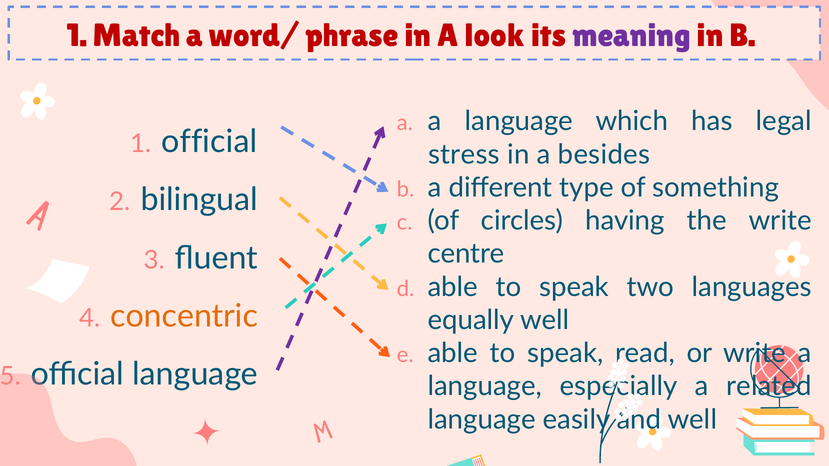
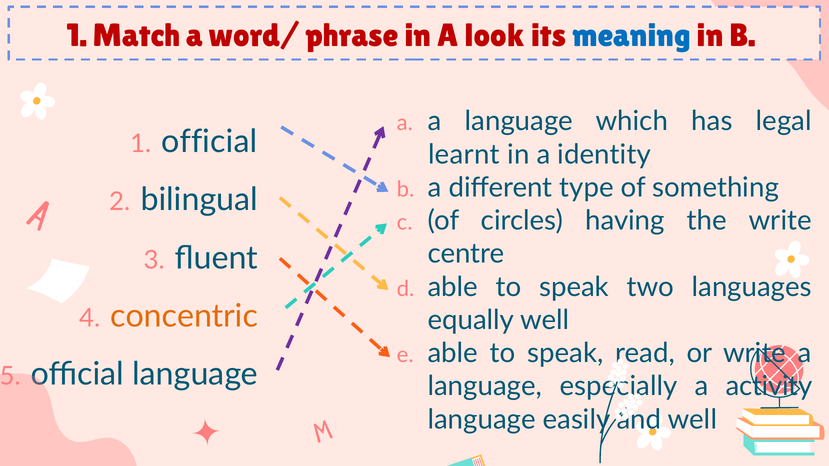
meaning colour: purple -> blue (632, 35)
stress: stress -> learnt (464, 155)
besides: besides -> identity (604, 155)
related: related -> activity (769, 387)
